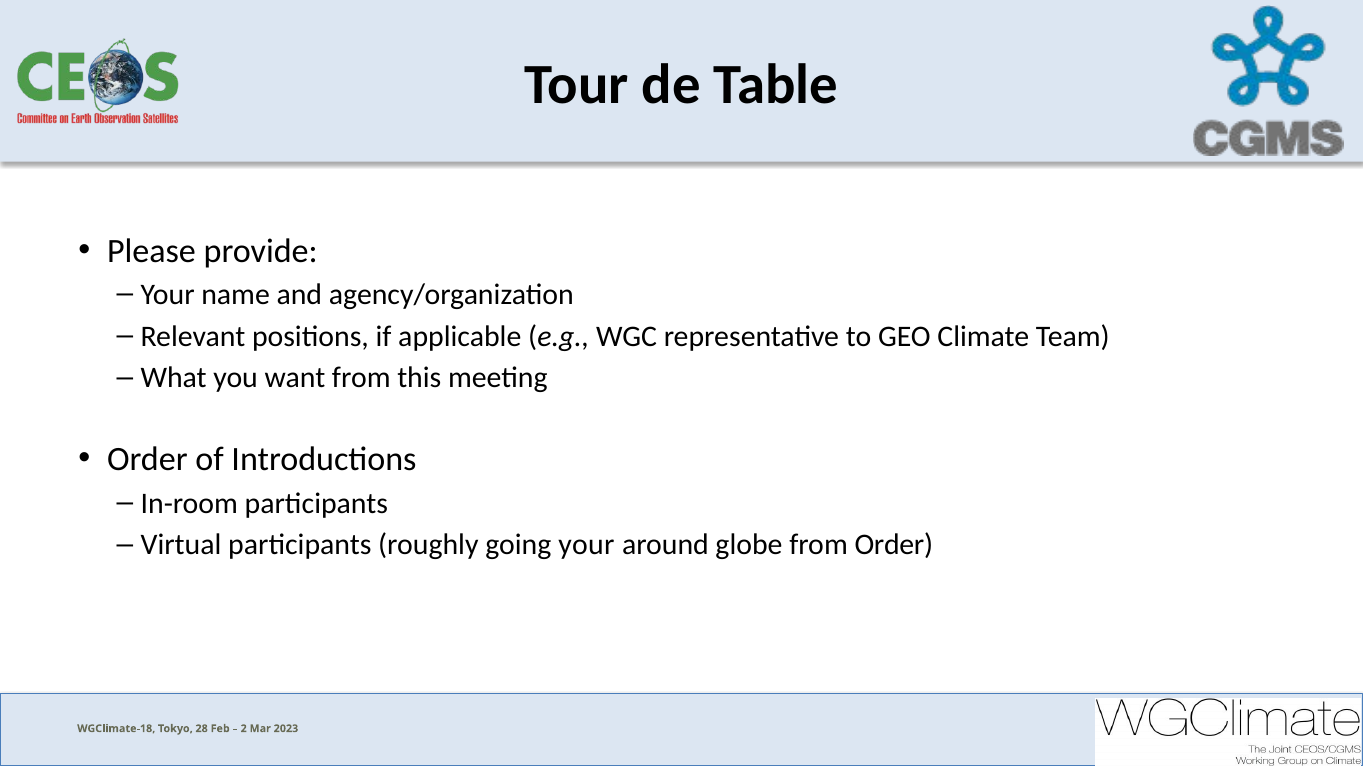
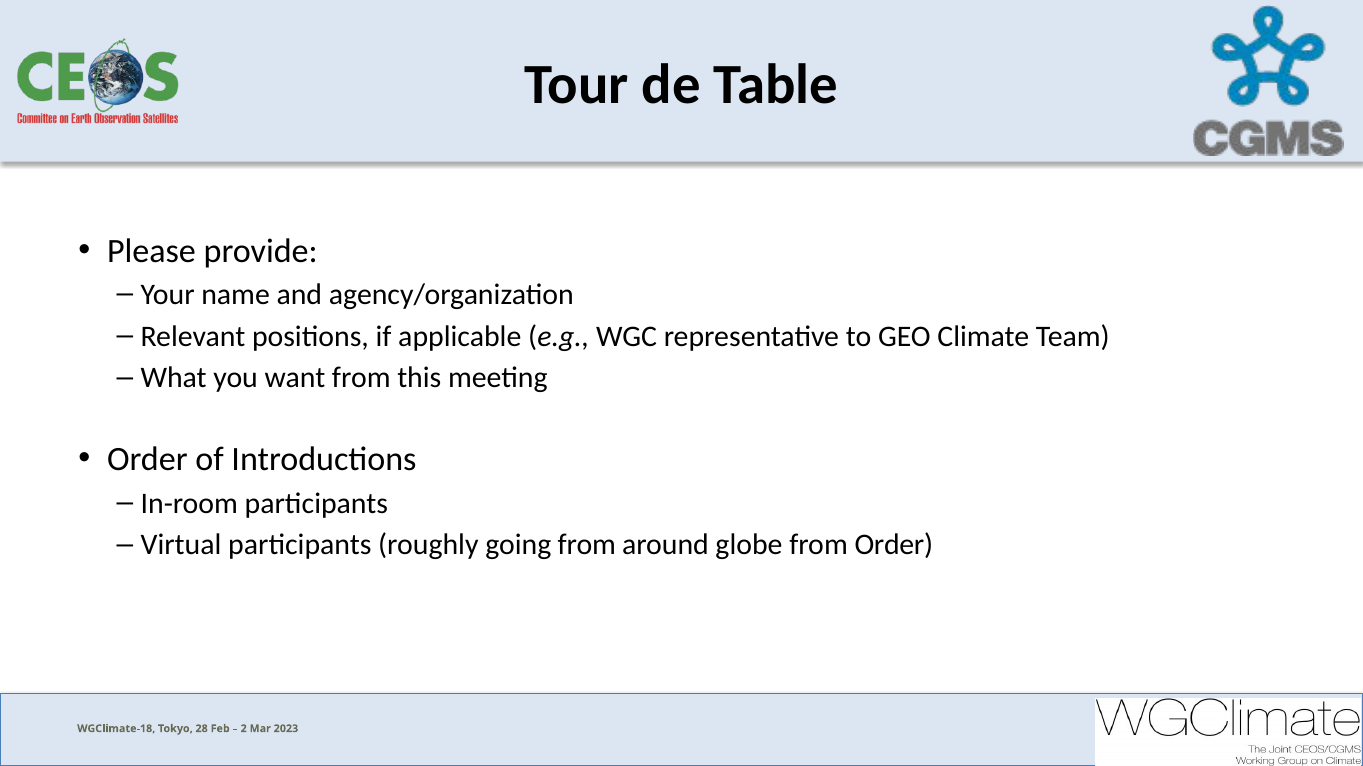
going your: your -> from (587, 545)
